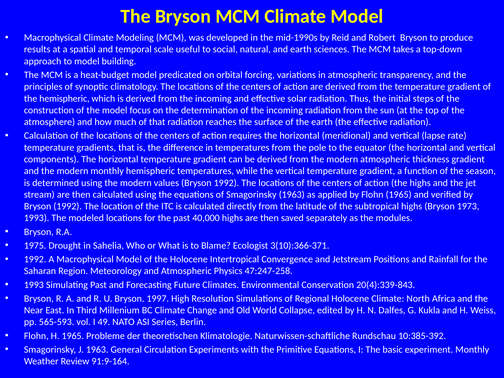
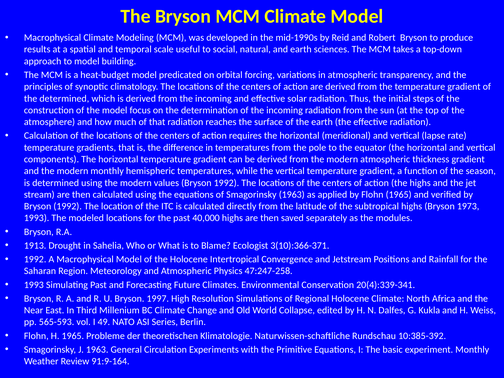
the hemispheric: hemispheric -> determined (64, 98)
1975: 1975 -> 1913 (35, 246)
20(4):339-843: 20(4):339-843 -> 20(4):339-341 (386, 285)
